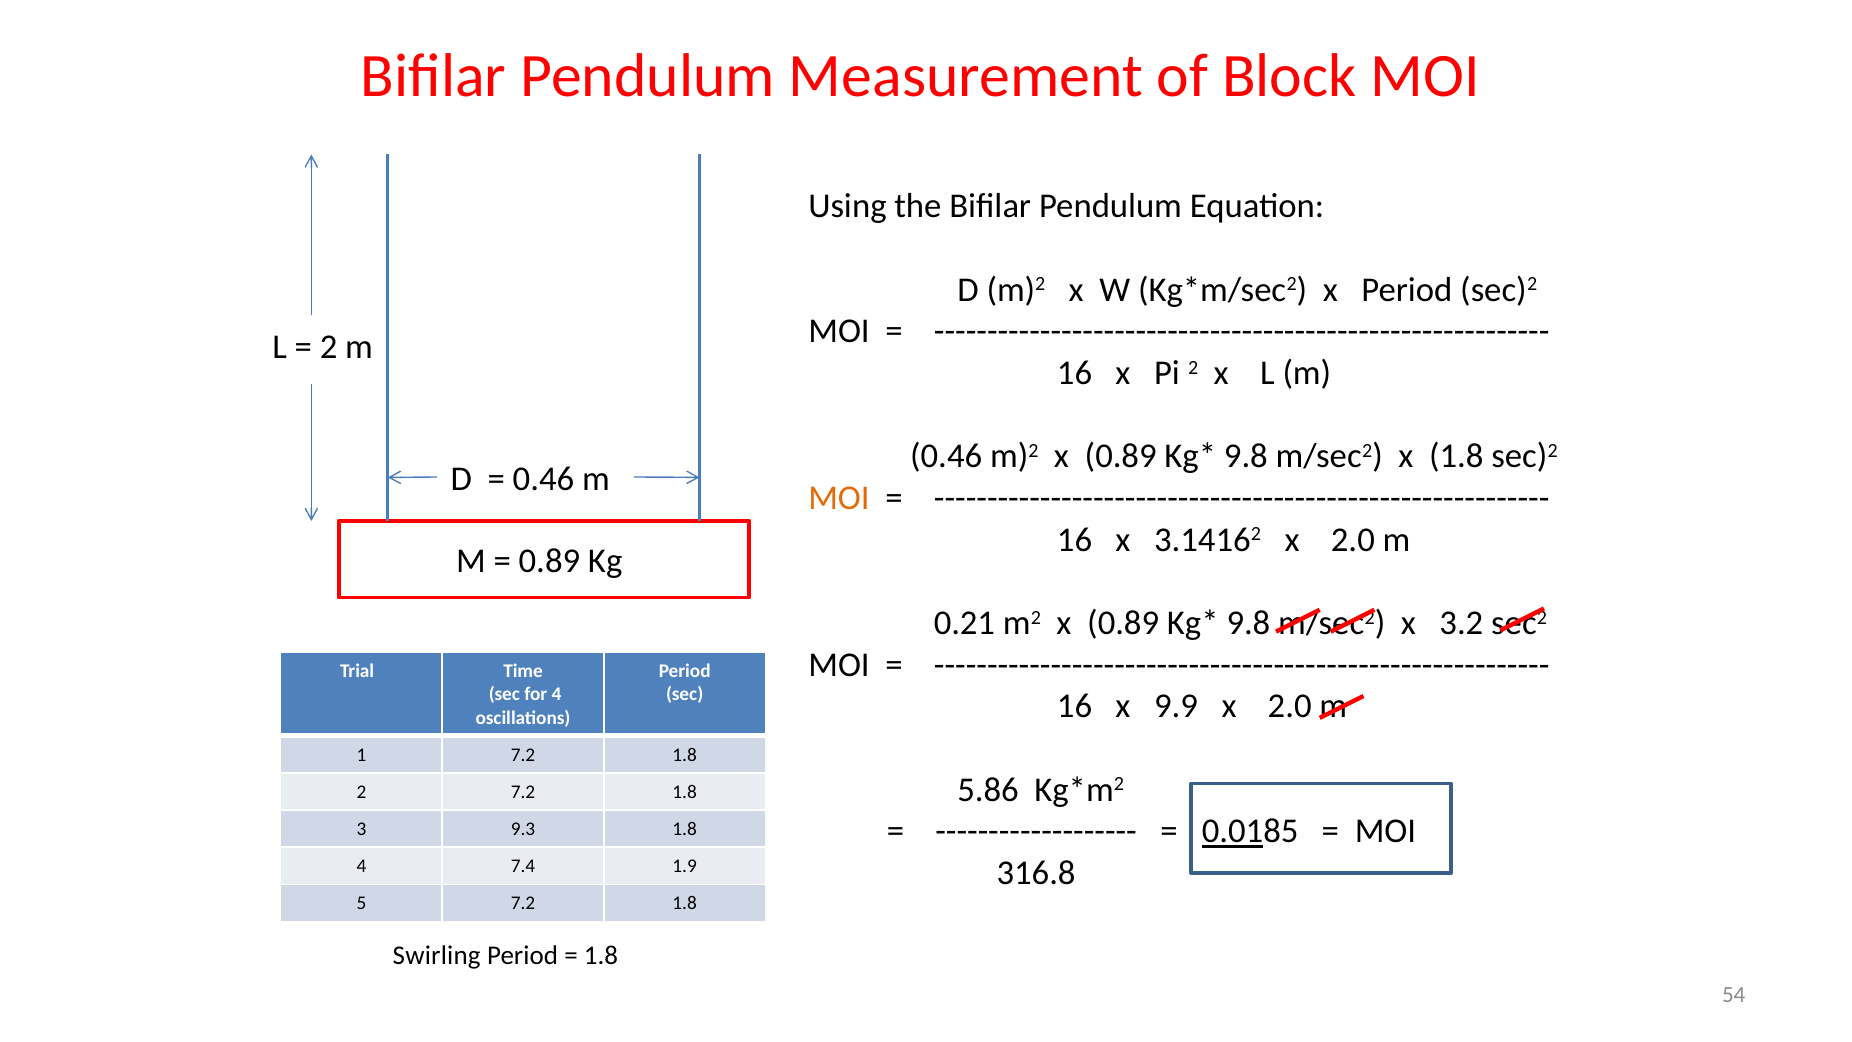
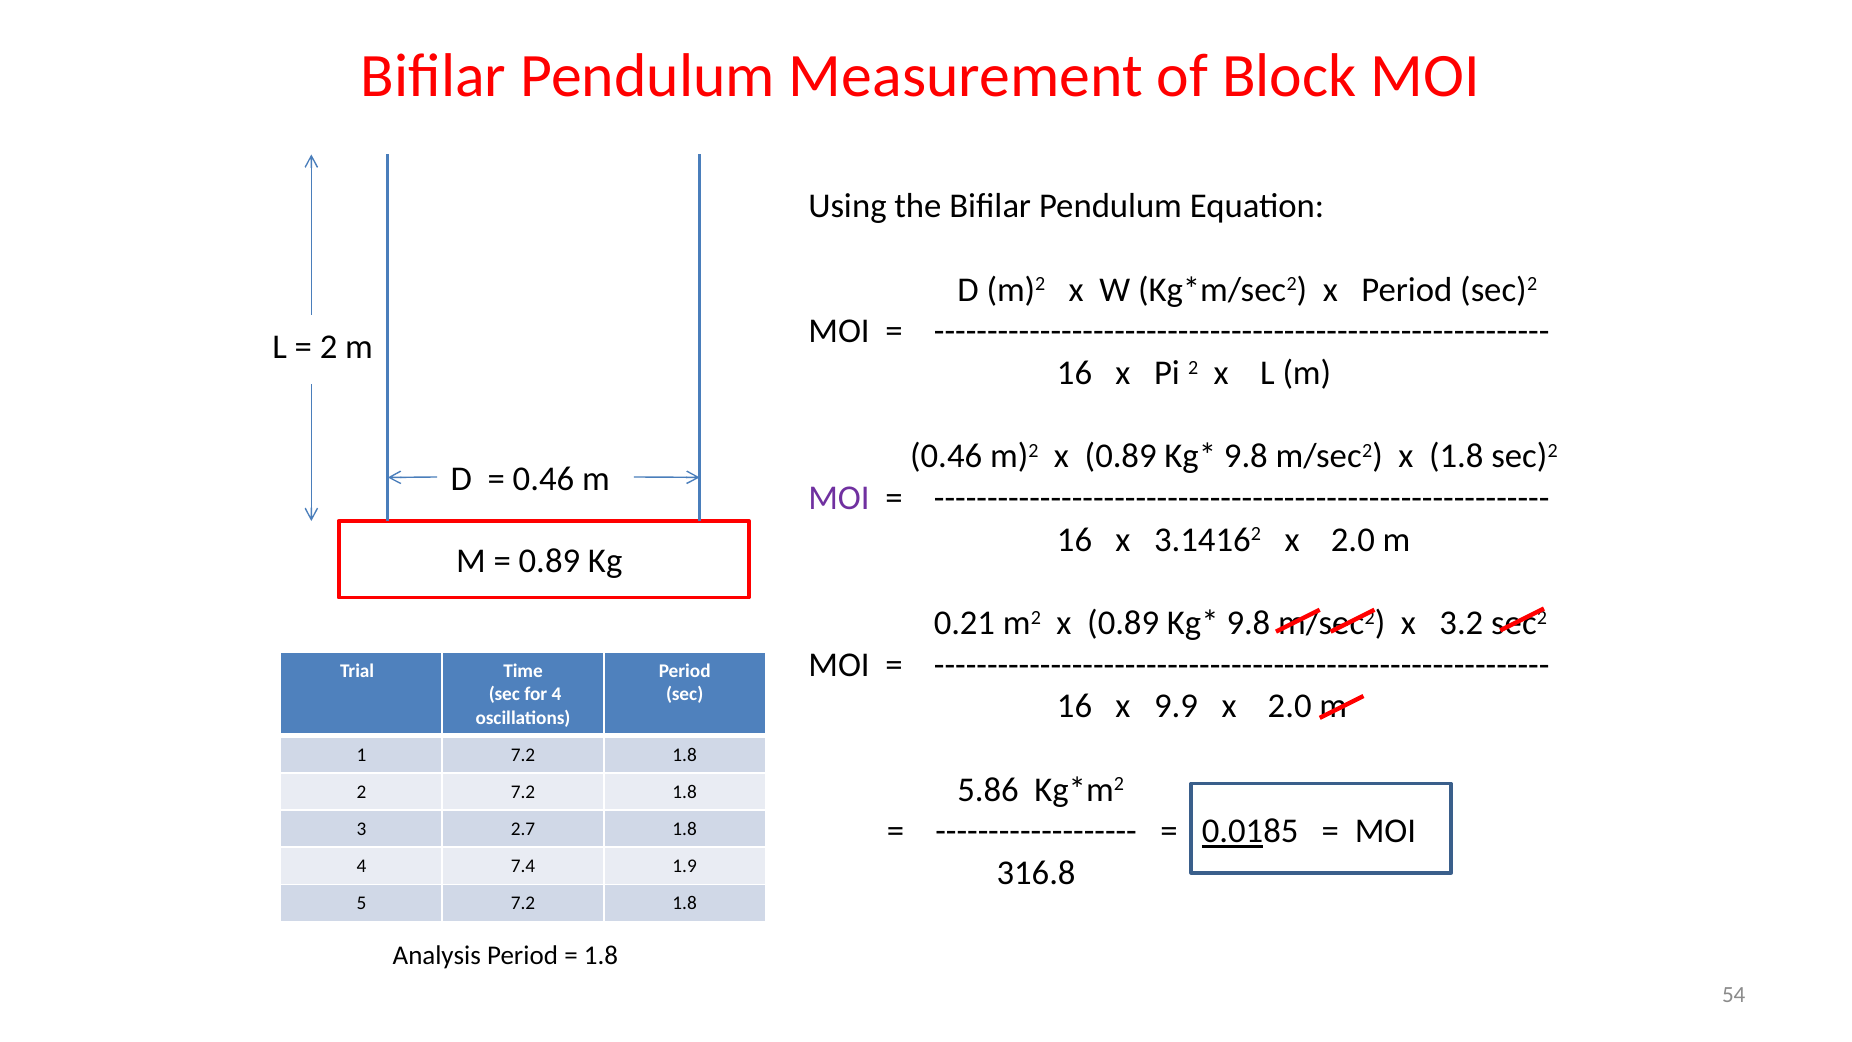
MOI colour: orange -> purple (839, 498)
9.3: 9.3 -> 2.7 (523, 829)
Swirling: Swirling -> Analysis (437, 955)
